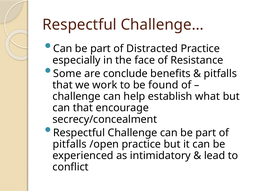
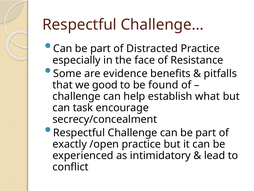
conclude: conclude -> evidence (125, 73)
work: work -> good (105, 85)
can that: that -> task (83, 108)
pitfalls: pitfalls -> exactly (70, 144)
